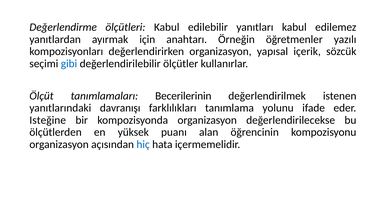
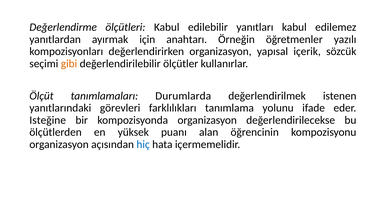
gibi colour: blue -> orange (69, 64)
Becerilerinin: Becerilerinin -> Durumlarda (183, 96)
davranışı: davranışı -> görevleri (120, 108)
